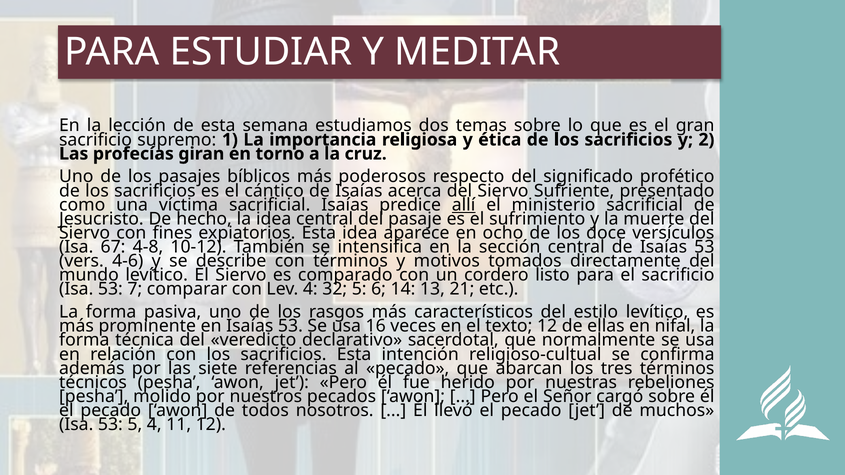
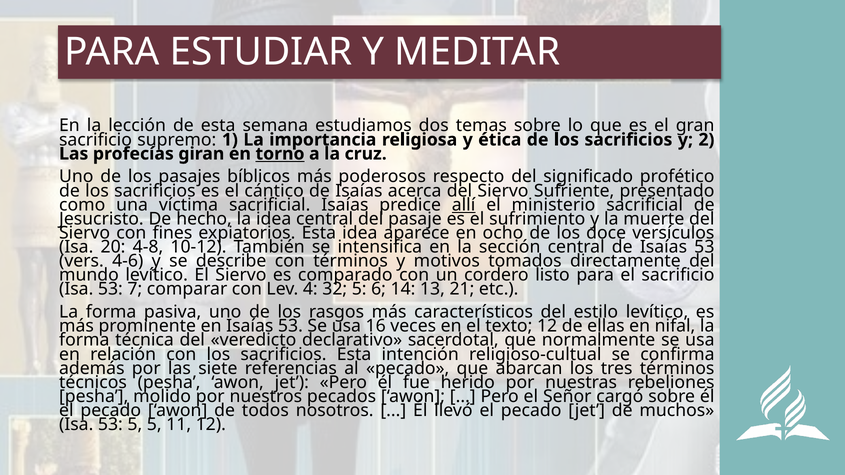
torno underline: none -> present (280, 154)
67: 67 -> 20 (113, 247)
5 4: 4 -> 5 (154, 425)
